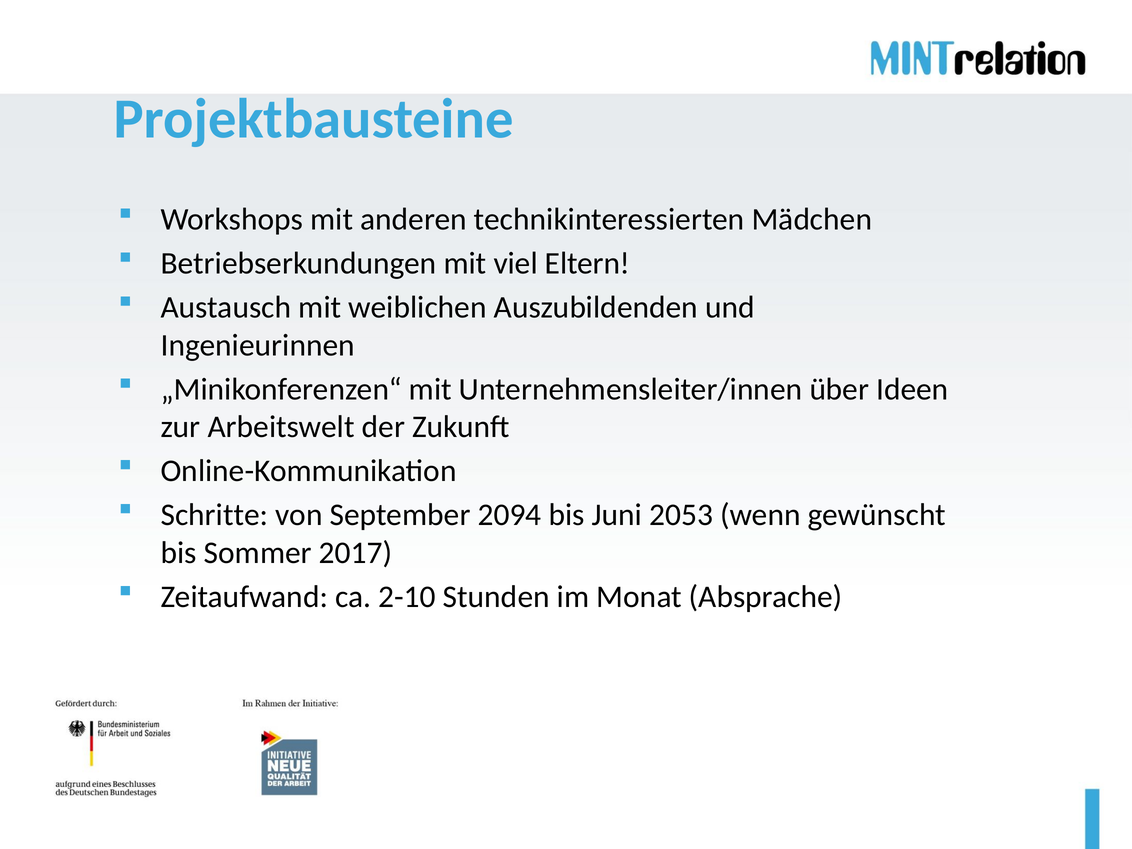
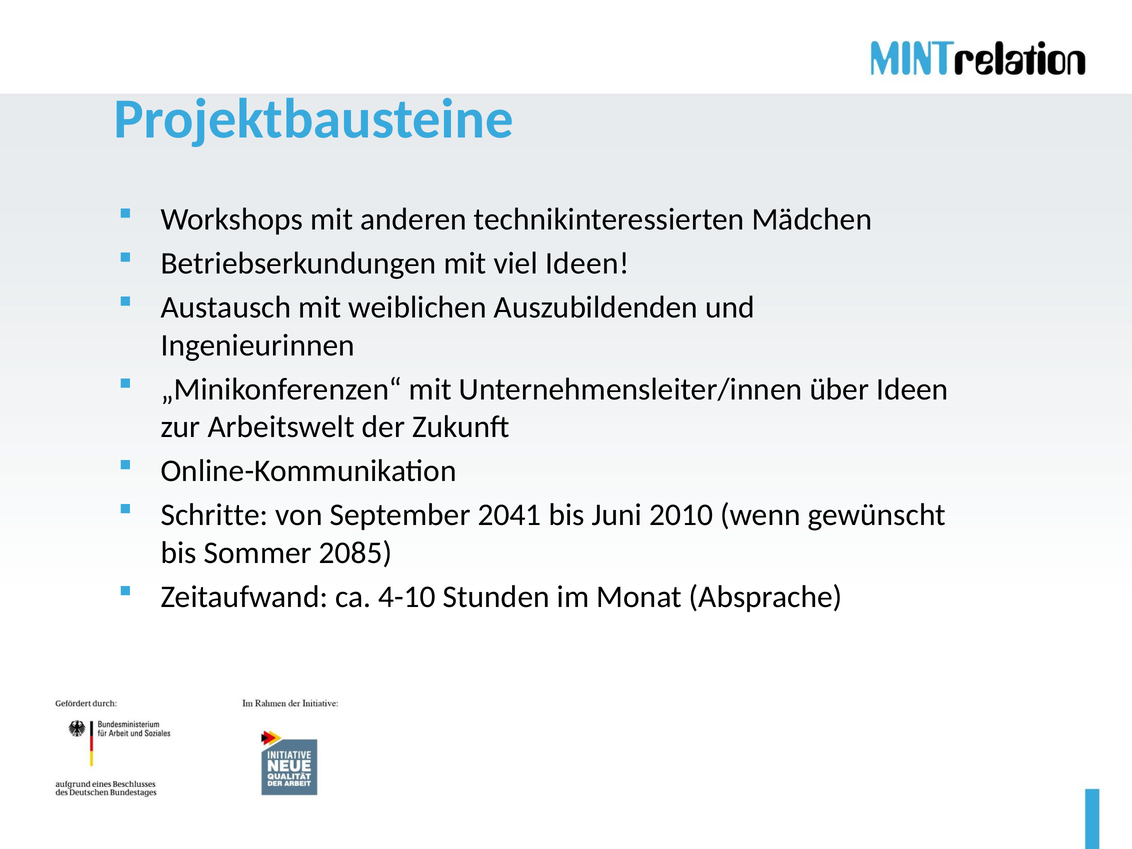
viel Eltern: Eltern -> Ideen (587, 263)
2094: 2094 -> 2041 (510, 515)
2053: 2053 -> 2010 (681, 515)
2017: 2017 -> 2085 (356, 553)
2-10: 2-10 -> 4-10 (407, 597)
